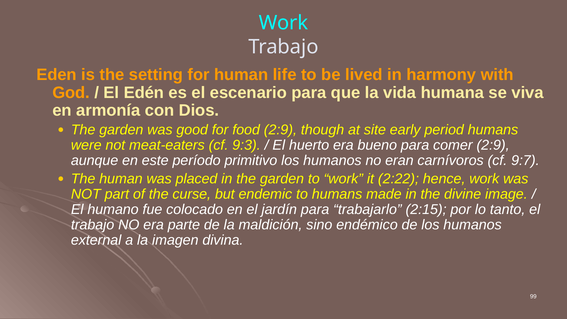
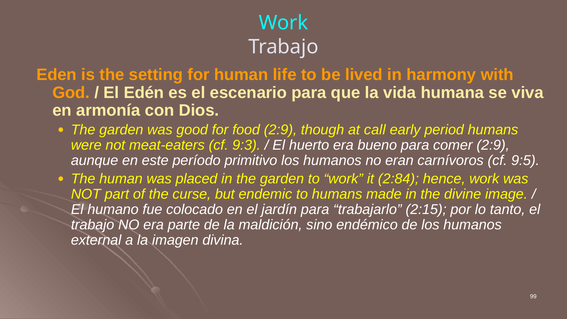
site: site -> call (375, 130)
9:7: 9:7 -> 9:5 (525, 161)
2:22: 2:22 -> 2:84 (398, 179)
